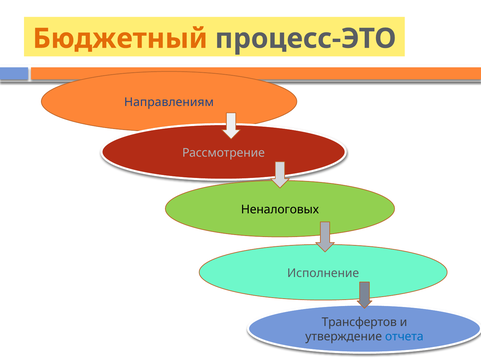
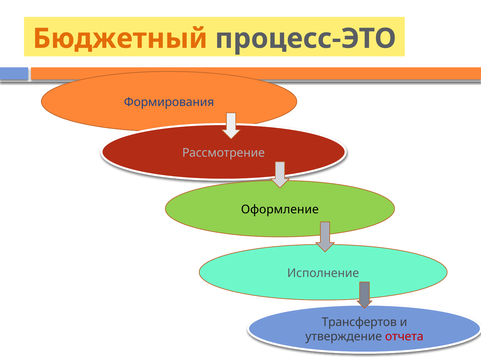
Направлениям: Направлениям -> Формирования (169, 102)
Неналоговых: Неналоговых -> Оформление (280, 209)
отчета colour: blue -> red (404, 336)
